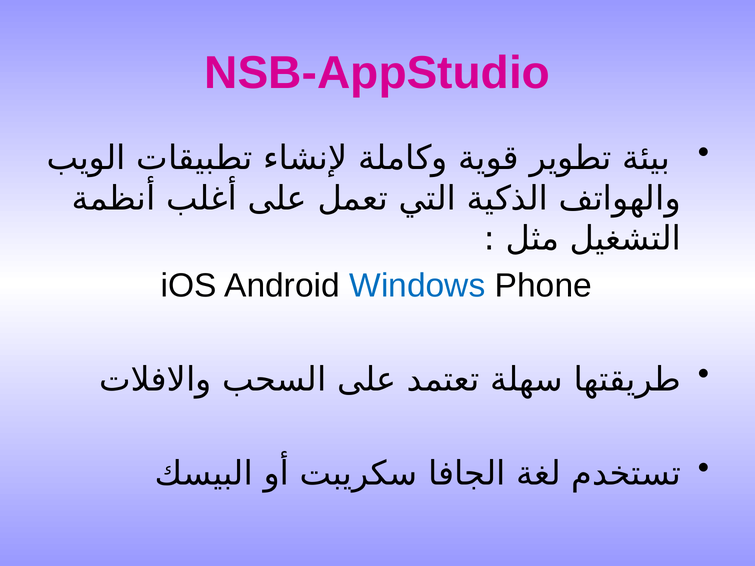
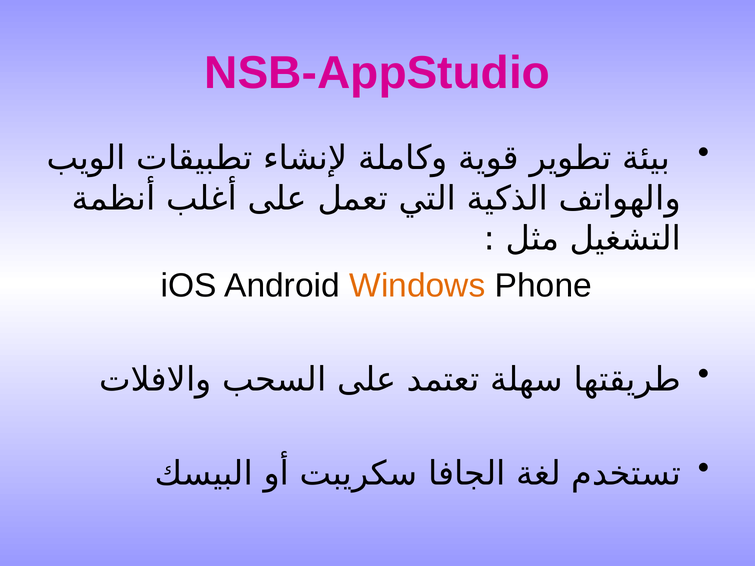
Windows colour: blue -> orange (417, 286)
